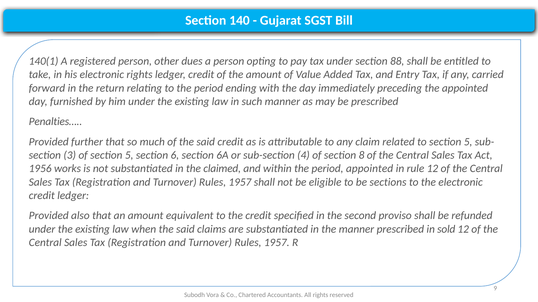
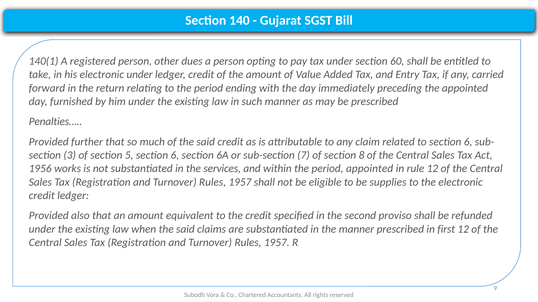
88: 88 -> 60 (397, 61)
electronic rights: rights -> under (140, 75)
to section 5: 5 -> 6 (468, 142)
4: 4 -> 7 (303, 155)
claimed: claimed -> services (222, 169)
sections: sections -> supplies (388, 182)
sold: sold -> first (446, 229)
